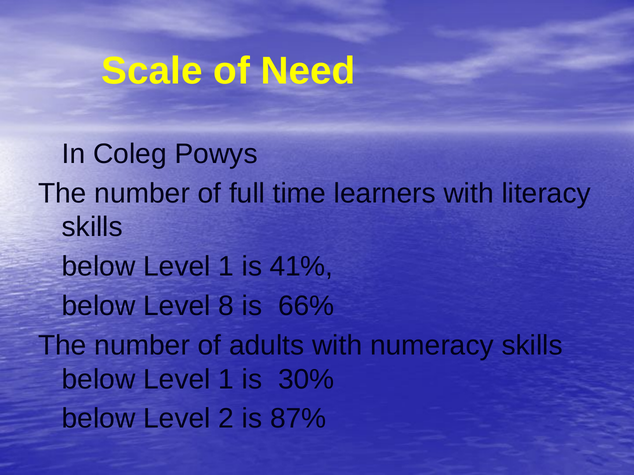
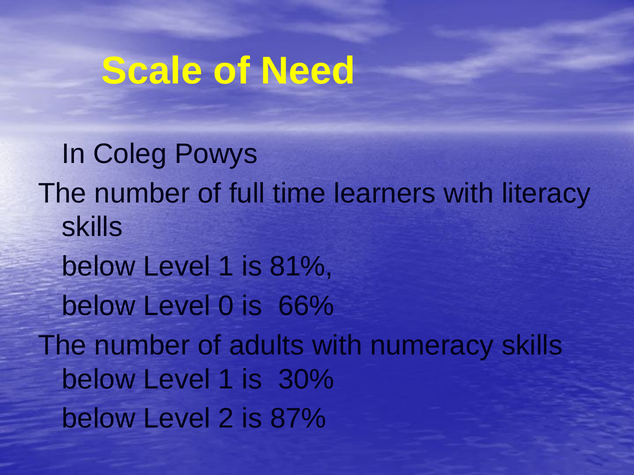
41%: 41% -> 81% (301, 267)
8: 8 -> 0 (226, 306)
